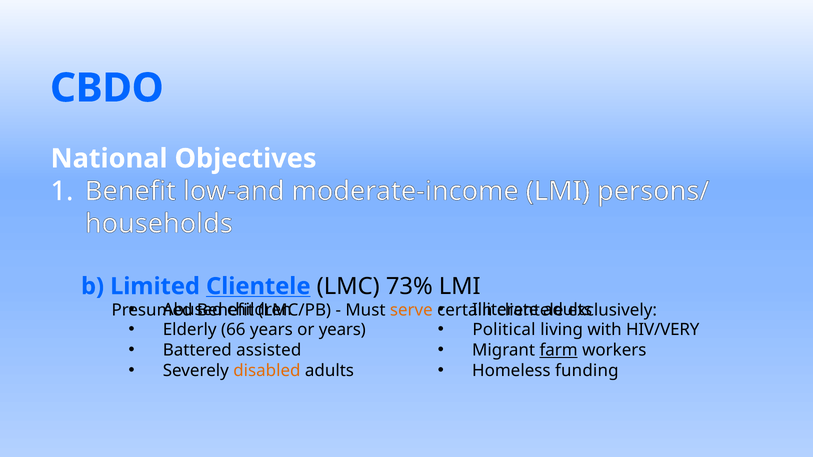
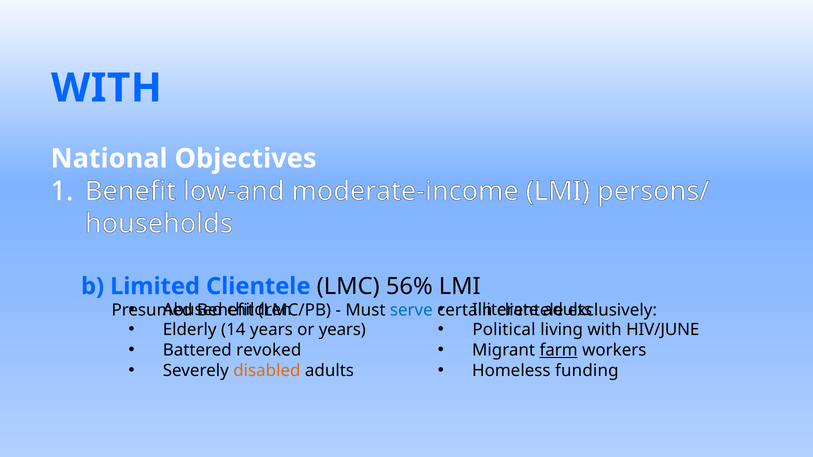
CBDO: CBDO -> WITH (106, 88)
Clientele underline: present -> none (258, 287)
73%: 73% -> 56% (409, 287)
serve colour: orange -> blue (411, 310)
66: 66 -> 14 (233, 330)
HIV/VERY: HIV/VERY -> HIV/JUNE (663, 330)
assisted: assisted -> revoked (269, 350)
